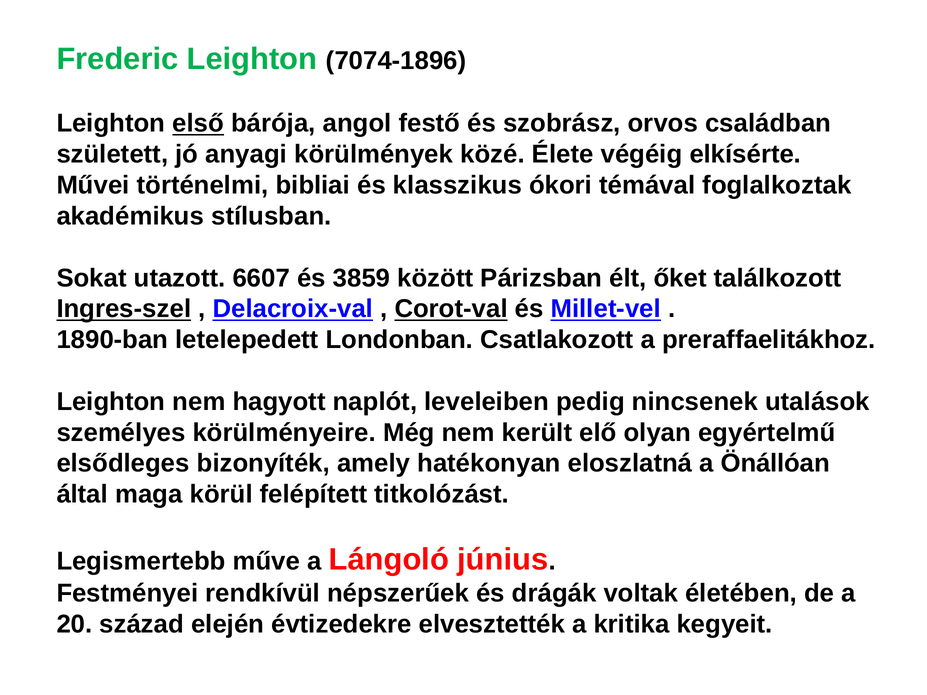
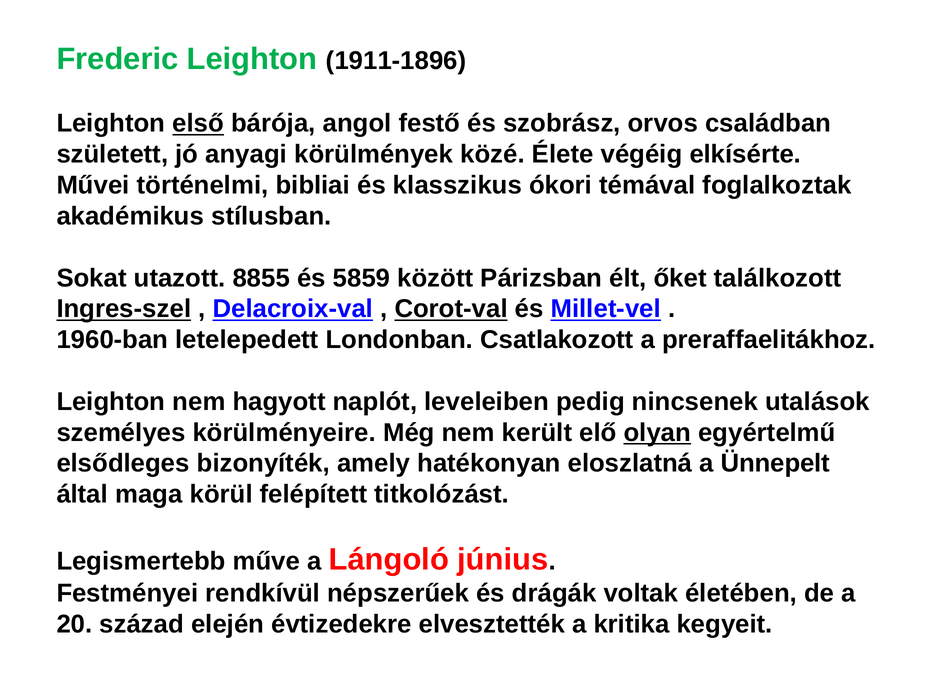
7074-1896: 7074-1896 -> 1911-1896 (396, 61)
6607: 6607 -> 8855 (261, 278)
3859: 3859 -> 5859 (362, 278)
1890-ban: 1890-ban -> 1960-ban (112, 340)
olyan underline: none -> present (657, 433)
Önállóan: Önállóan -> Ünnepelt (775, 464)
